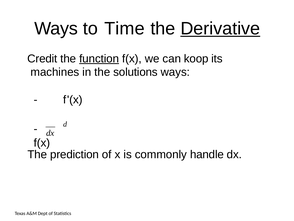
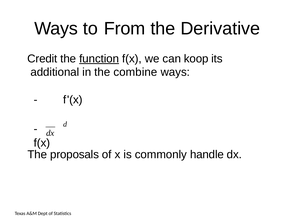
Time: Time -> From (125, 28)
Derivative underline: present -> none (220, 28)
machines: machines -> additional (55, 72)
solutions: solutions -> combine (135, 72)
prediction: prediction -> proposals (75, 154)
